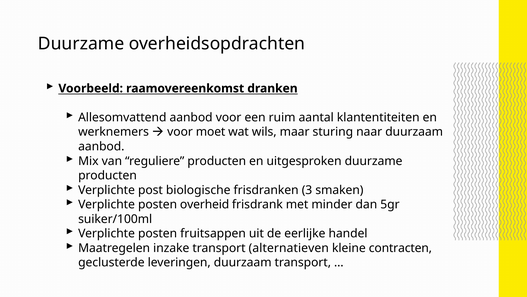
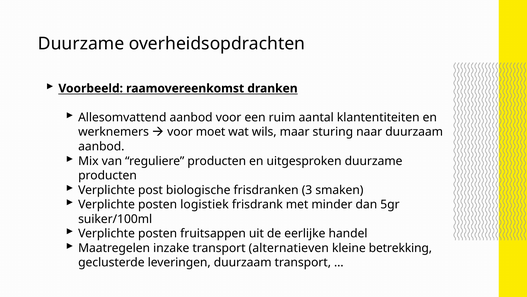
overheid: overheid -> logistiek (204, 204)
contracten: contracten -> betrekking (400, 248)
